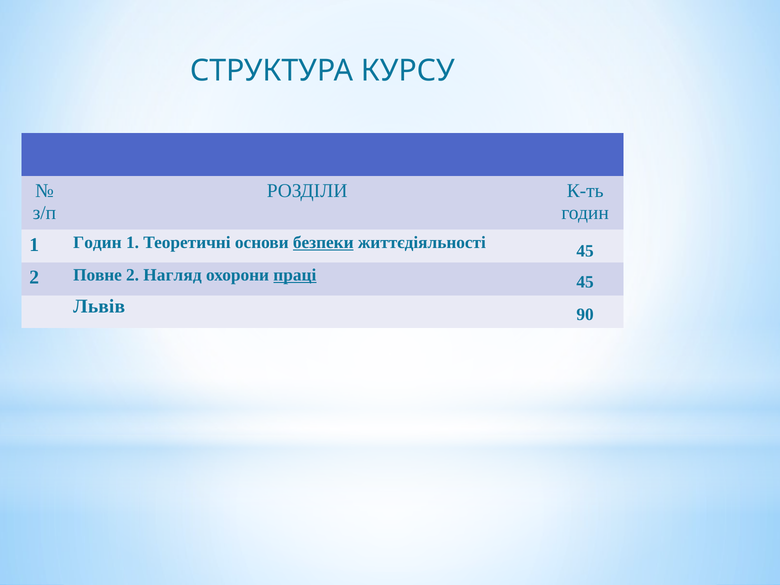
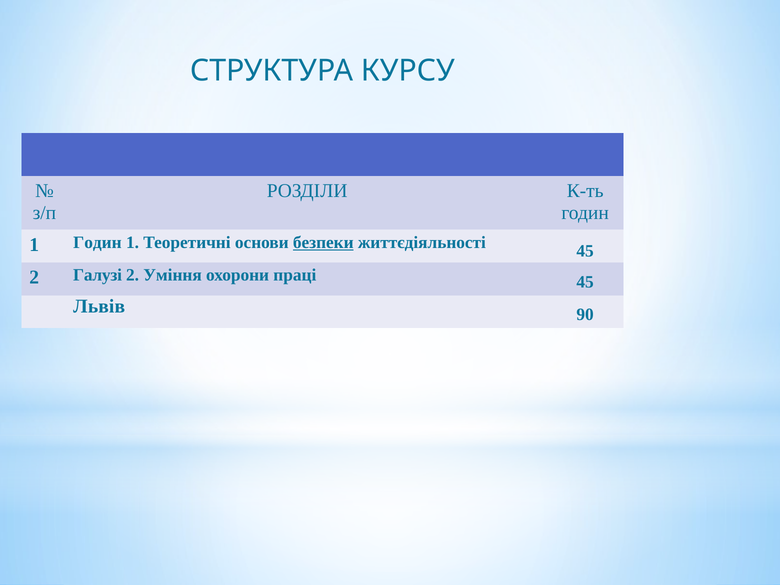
Повне: Повне -> Галузі (98, 275)
Нагляд: Нагляд -> Уміння (173, 275)
праці underline: present -> none (295, 275)
